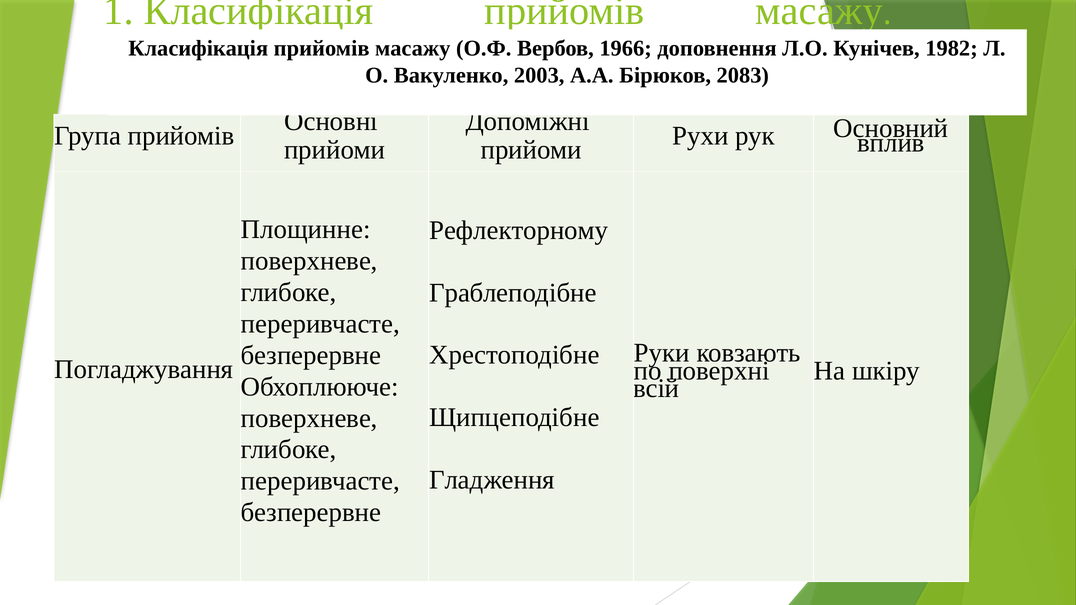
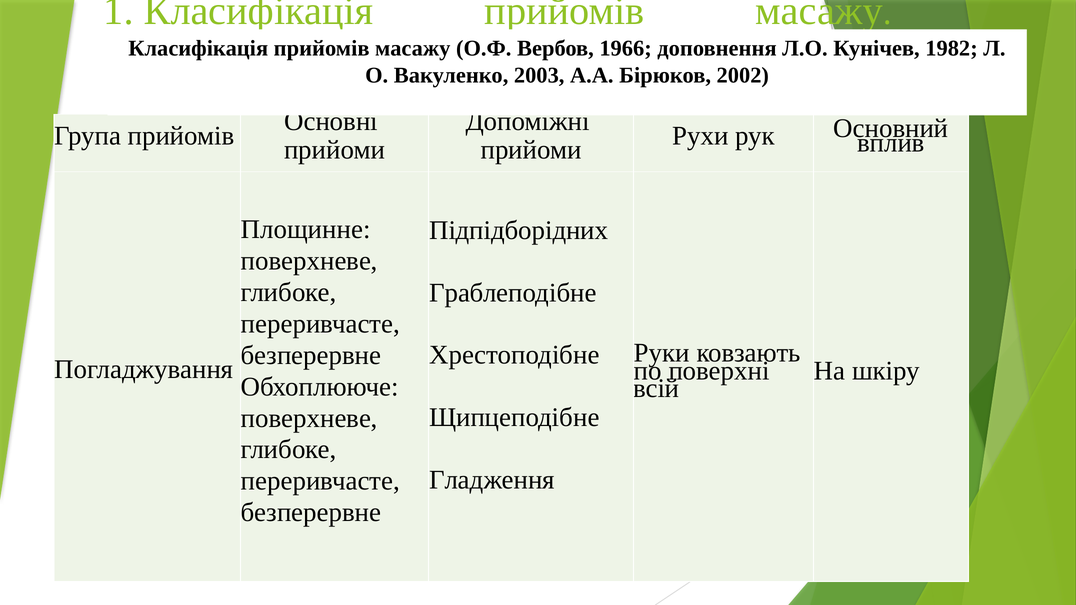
2083: 2083 -> 2002 (743, 75)
Рефлекторному: Рефлекторному -> Підпідборідних (519, 230)
